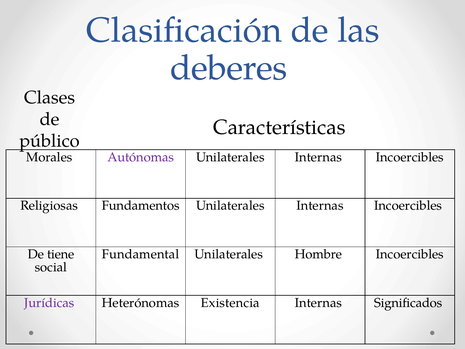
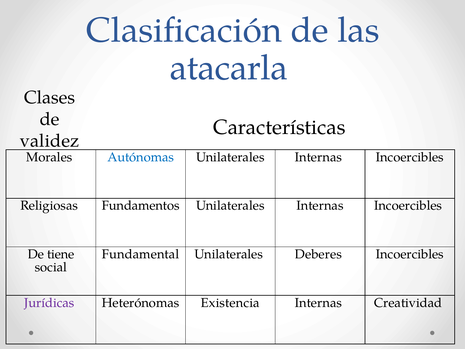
deberes: deberes -> atacarla (229, 68)
público: público -> validez (49, 141)
Autónomas colour: purple -> blue (141, 157)
Hombre: Hombre -> Deberes (318, 254)
Significados: Significados -> Creatividad (408, 303)
